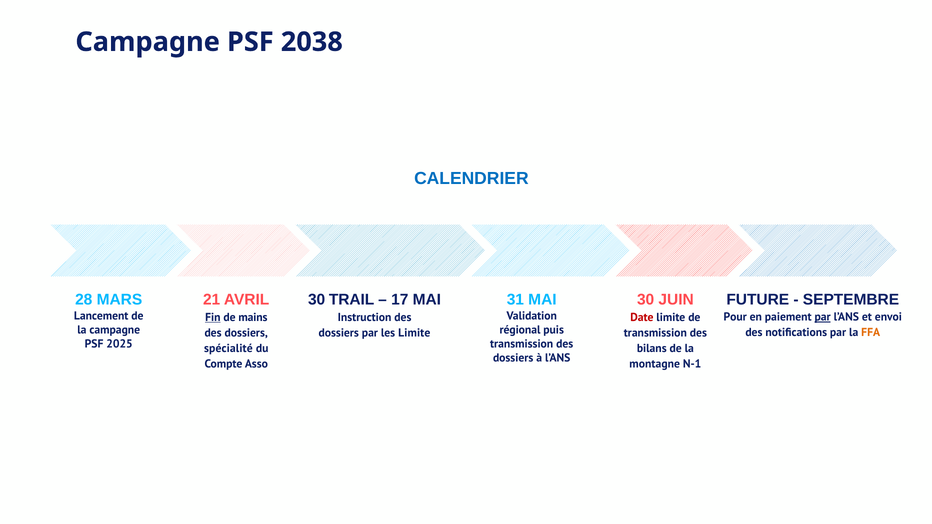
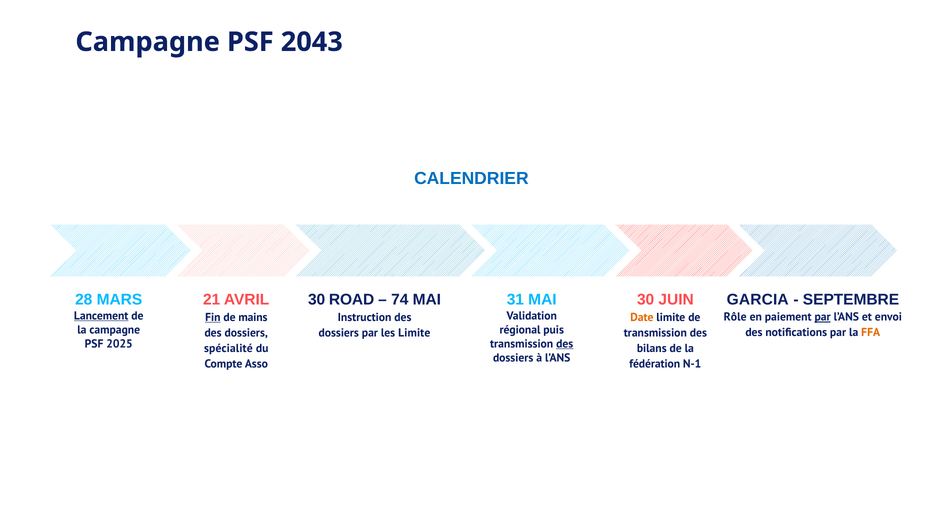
2038: 2038 -> 2043 (312, 42)
FUTURE: FUTURE -> GARCIA (758, 300)
TRAIL: TRAIL -> ROAD (352, 300)
17: 17 -> 74 (400, 300)
Lancement underline: none -> present (101, 316)
Pour: Pour -> Rôle (735, 317)
Date colour: red -> orange (642, 317)
des underline: none -> present (565, 344)
montagne: montagne -> fédération (655, 364)
